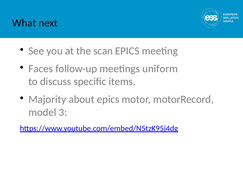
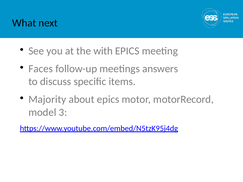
scan: scan -> with (103, 51)
uniform: uniform -> answers (160, 69)
